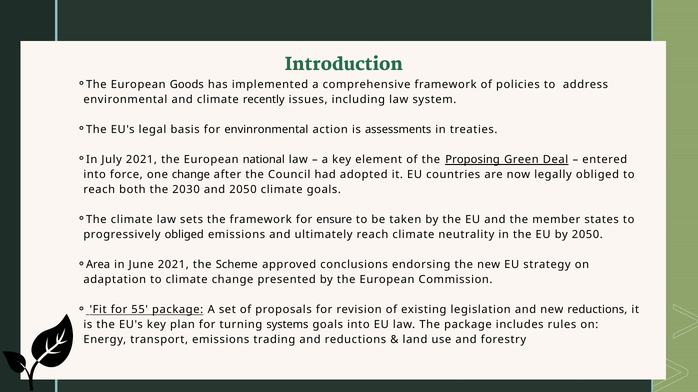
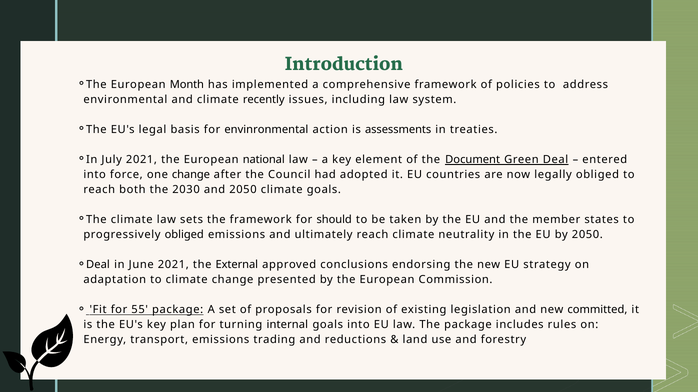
Goods: Goods -> Month (187, 85)
Proposing: Proposing -> Document (473, 160)
ensure: ensure -> should (334, 220)
Area: Area -> Deal (98, 265)
Scheme: Scheme -> External (237, 265)
new reductions: reductions -> committed (597, 310)
systems: systems -> internal (287, 325)
